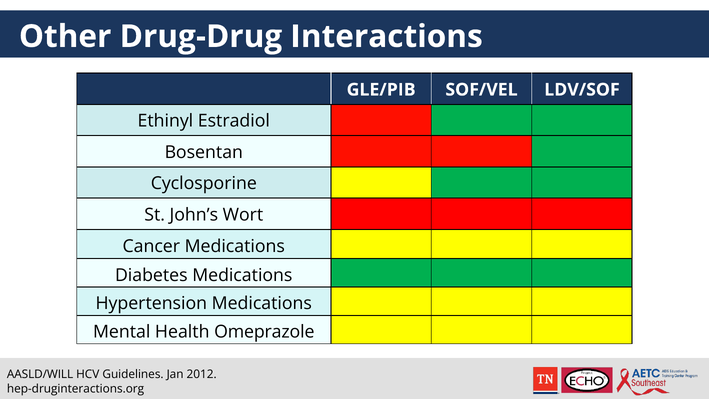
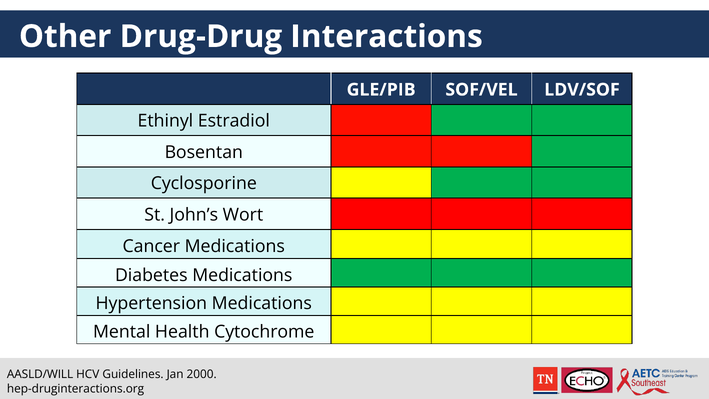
Omeprazole: Omeprazole -> Cytochrome (264, 332)
2012: 2012 -> 2000 (202, 374)
